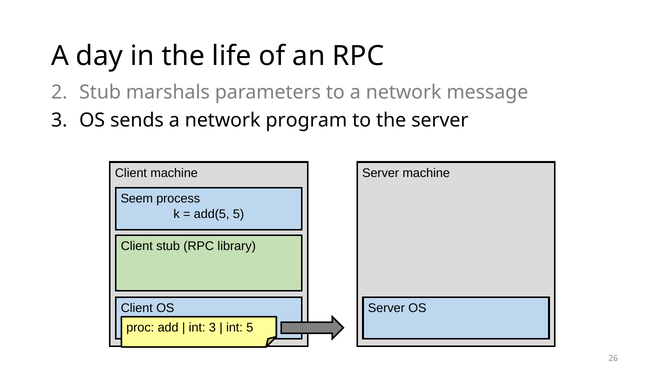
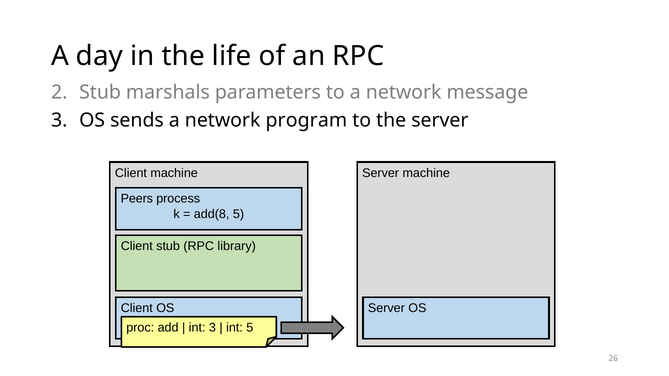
Seem: Seem -> Peers (137, 199)
add(5: add(5 -> add(8 (212, 214)
